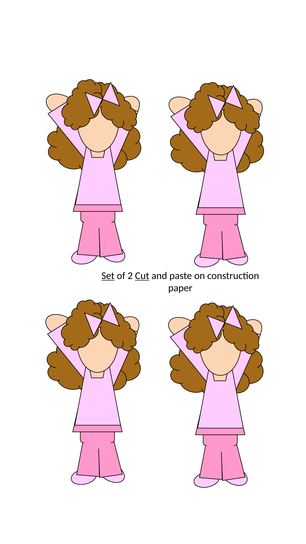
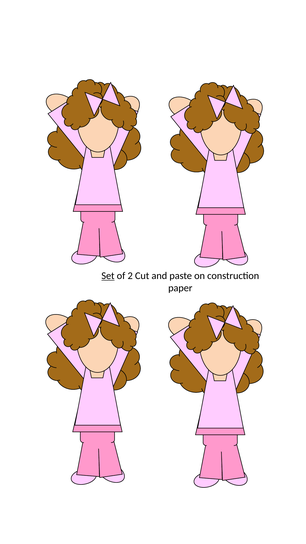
Cut underline: present -> none (142, 276)
